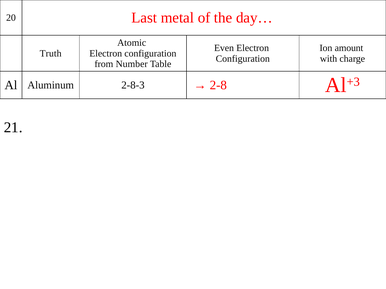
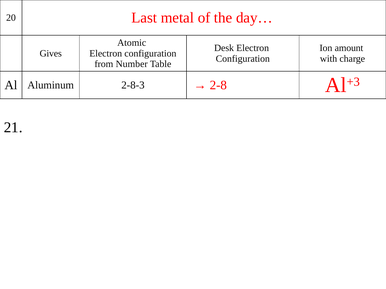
Even: Even -> Desk (224, 48)
Truth: Truth -> Gives (51, 53)
